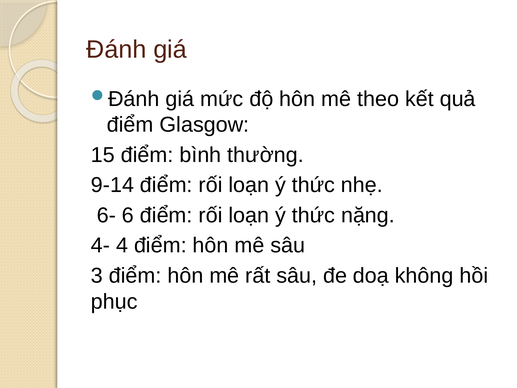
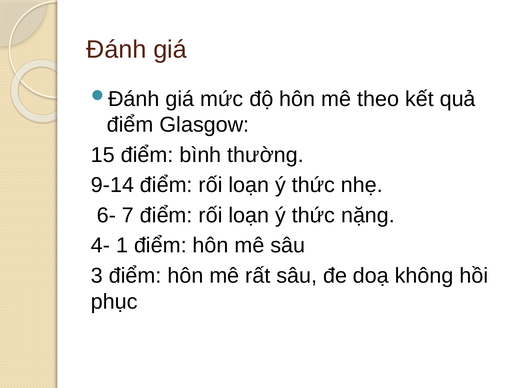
6: 6 -> 7 (128, 215)
4: 4 -> 1 (122, 245)
